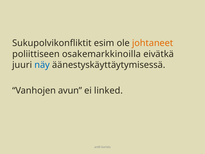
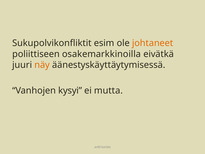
näy colour: blue -> orange (42, 65)
avun: avun -> kysyi (70, 90)
linked: linked -> mutta (108, 90)
